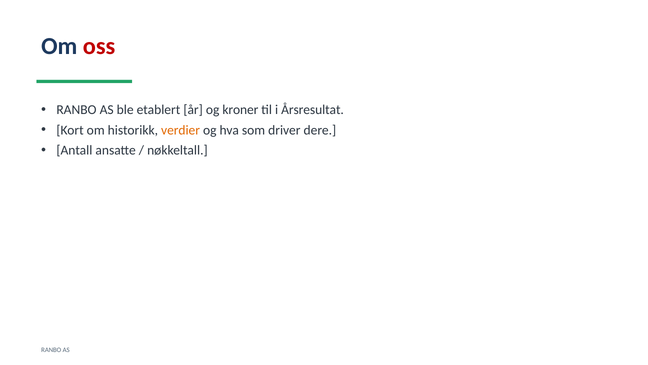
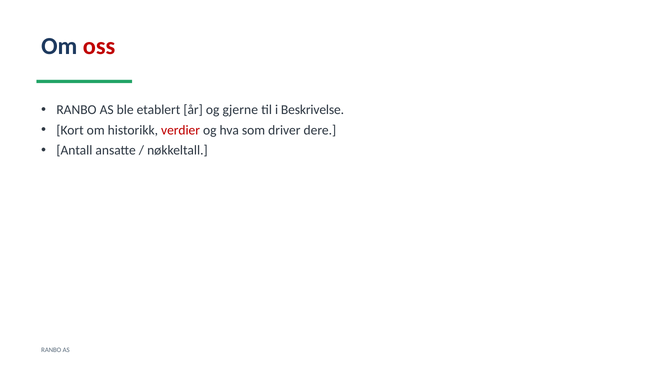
kroner: kroner -> gjerne (240, 110)
Årsresultat: Årsresultat -> Beskrivelse (313, 110)
verdier colour: orange -> red (181, 130)
